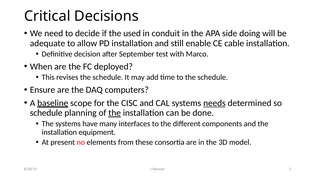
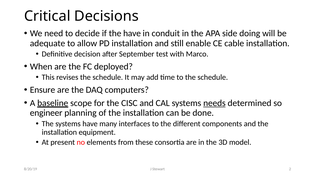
the used: used -> have (132, 33)
schedule: schedule -> engineer (46, 113)
the underline: present -> none (115, 113)
